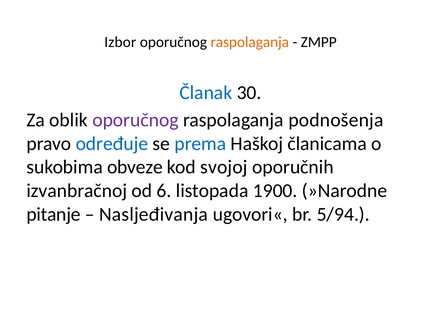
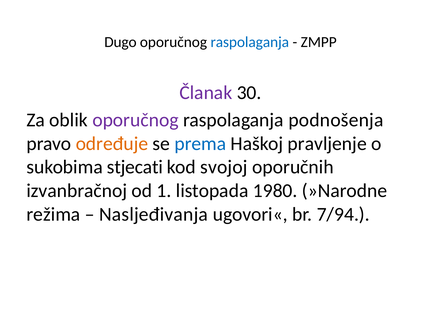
Izbor: Izbor -> Dugo (120, 42)
raspolaganja colour: orange -> blue (250, 42)
Članak colour: blue -> purple (206, 93)
određuje colour: blue -> orange (112, 143)
članicama: članicama -> pravljenje (327, 143)
obveze: obveze -> stjecati (135, 167)
6: 6 -> 1 (164, 191)
1900: 1900 -> 1980 (275, 191)
pitanje: pitanje -> režima (53, 214)
5/94: 5/94 -> 7/94 (343, 214)
